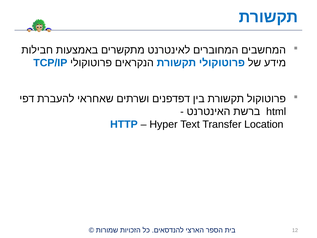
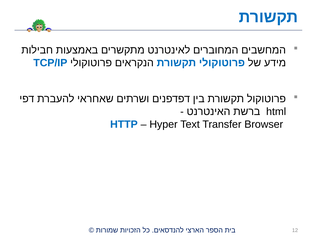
Location: Location -> Browser (264, 124)
